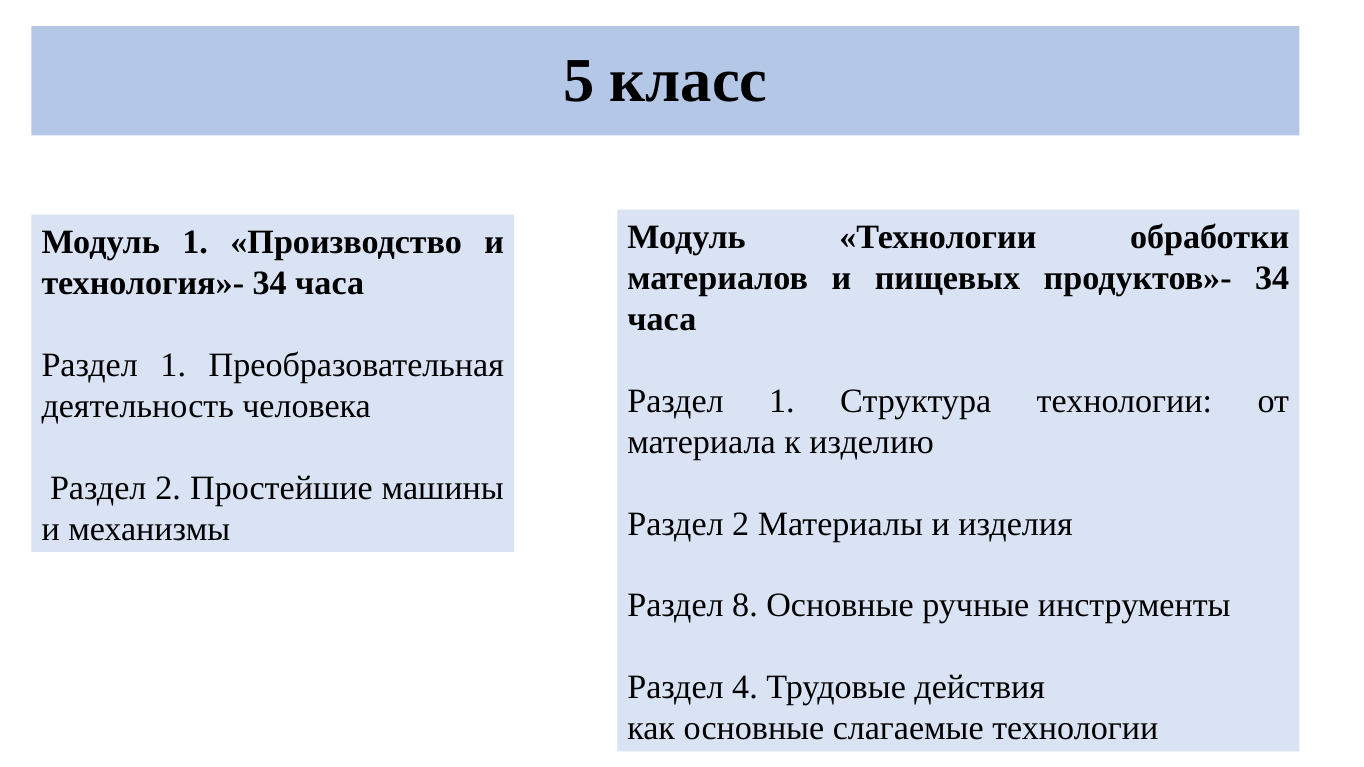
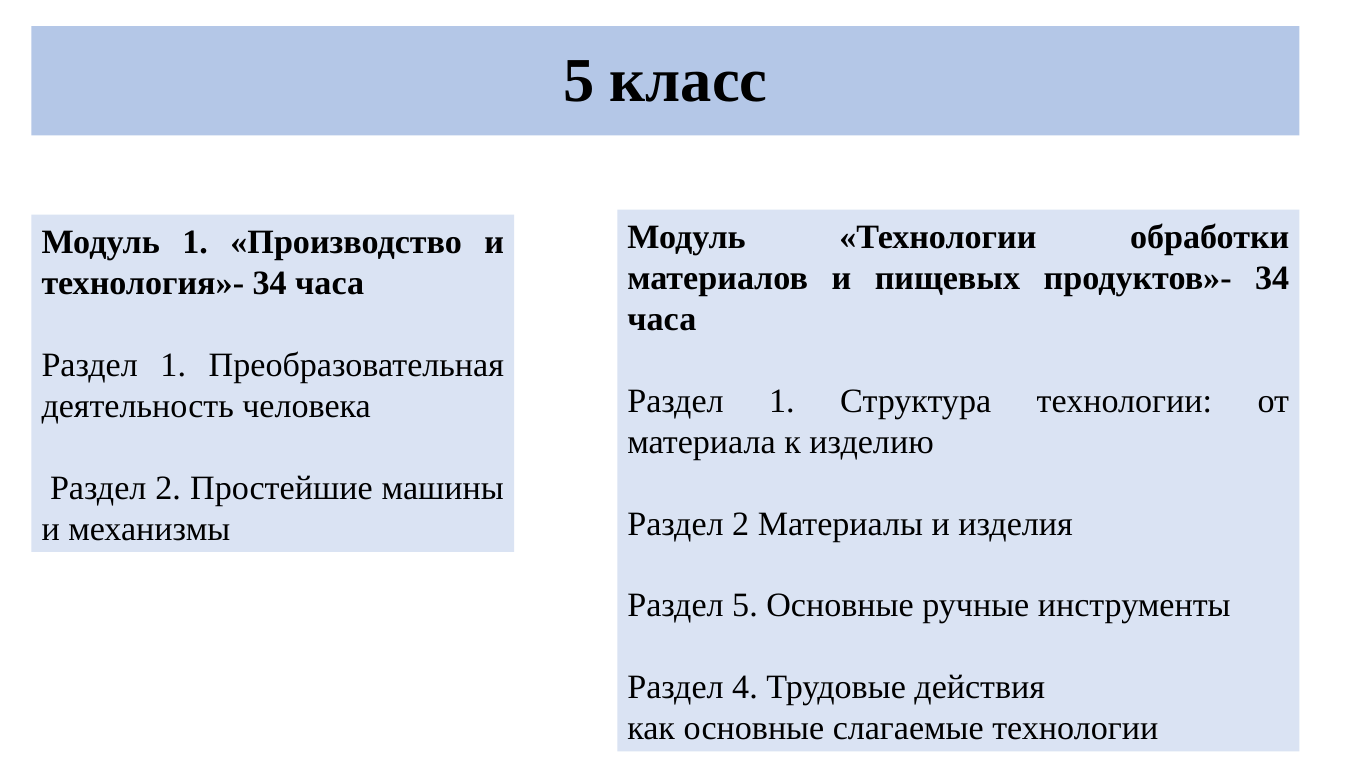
Раздел 8: 8 -> 5 (745, 606)
